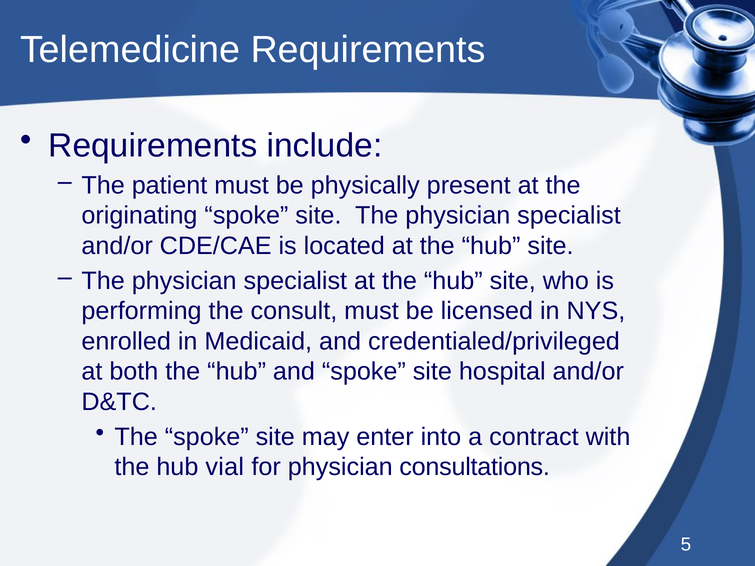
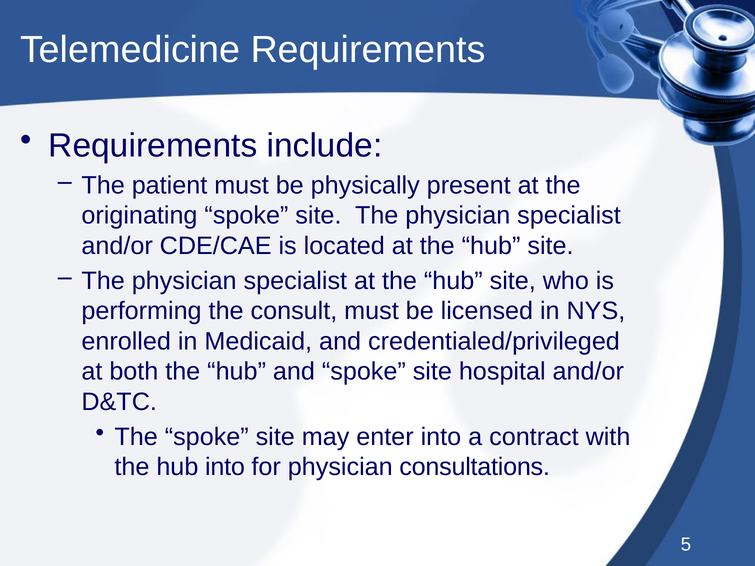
hub vial: vial -> into (225, 467)
